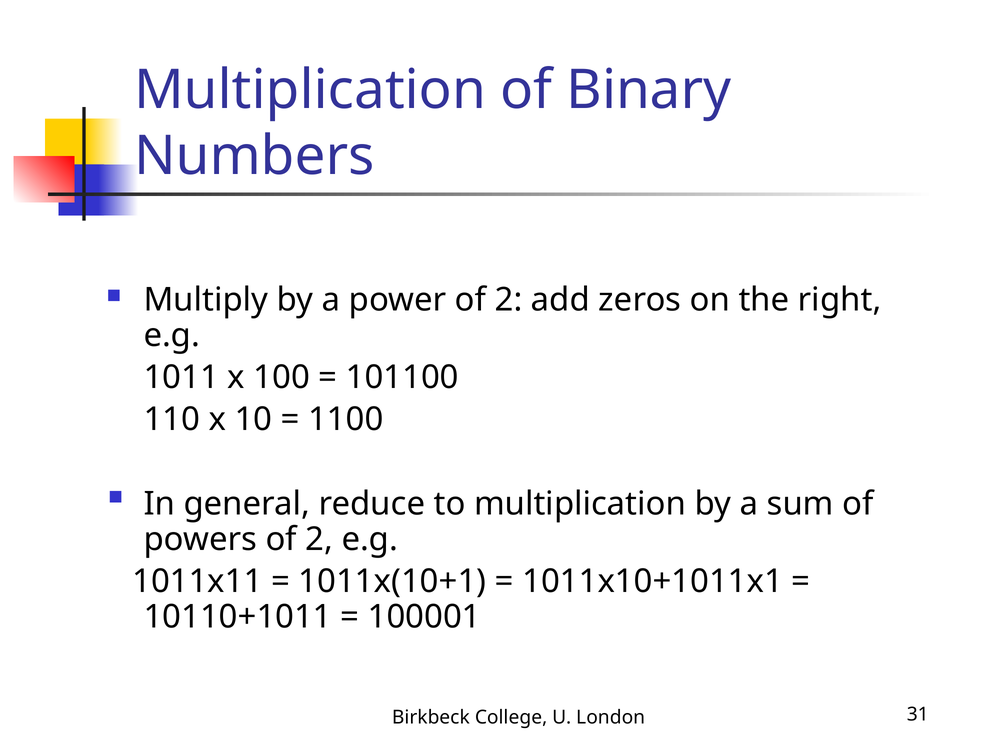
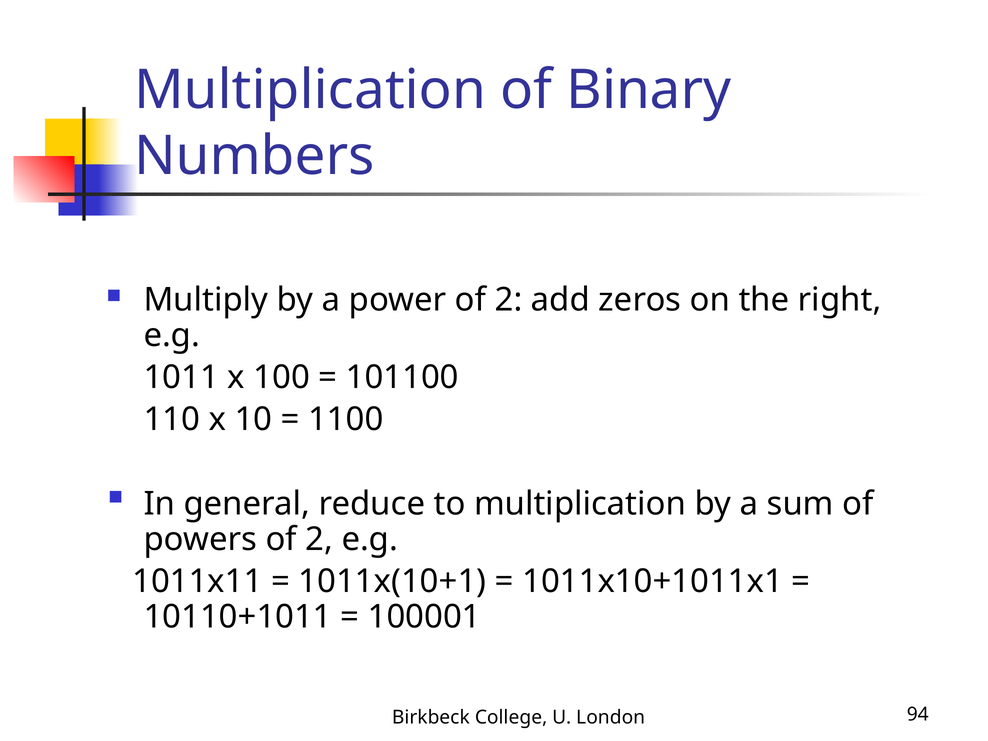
31: 31 -> 94 (918, 714)
